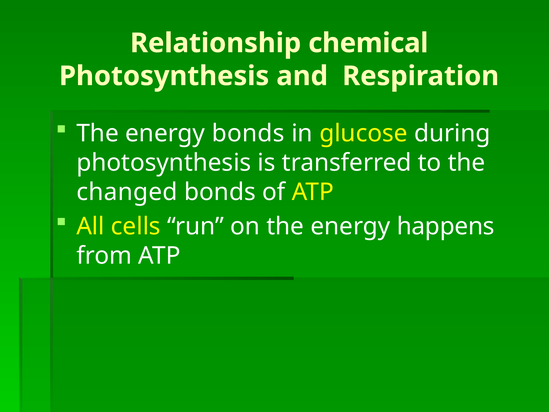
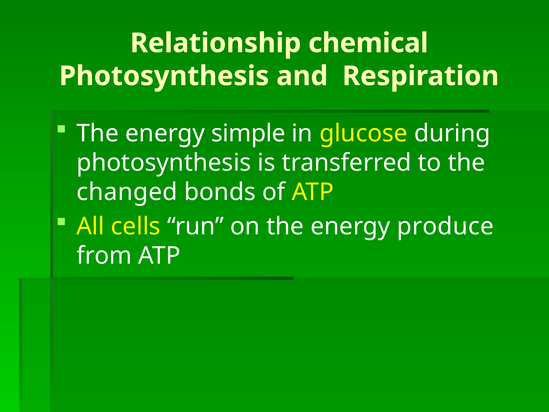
energy bonds: bonds -> simple (248, 133)
happens: happens -> produce (445, 226)
